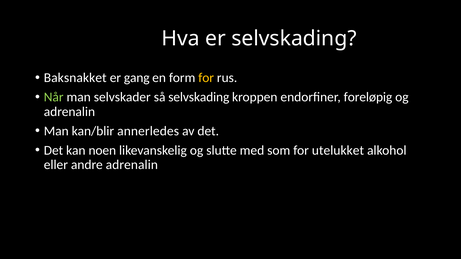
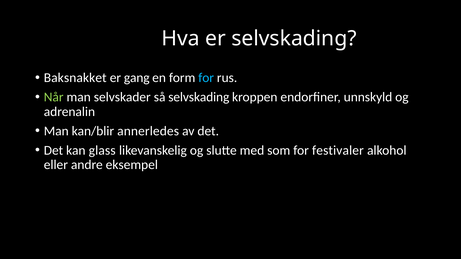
for colour: yellow -> light blue (206, 78)
foreløpig: foreløpig -> unnskyld (368, 97)
noen: noen -> glass (102, 150)
utelukket: utelukket -> festivaler (338, 150)
andre adrenalin: adrenalin -> eksempel (132, 165)
